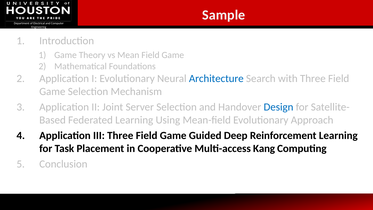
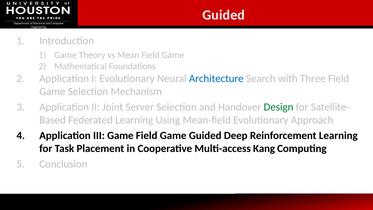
Sample: Sample -> Guided (224, 15)
Design colour: blue -> green (279, 107)
III Three: Three -> Game (120, 135)
